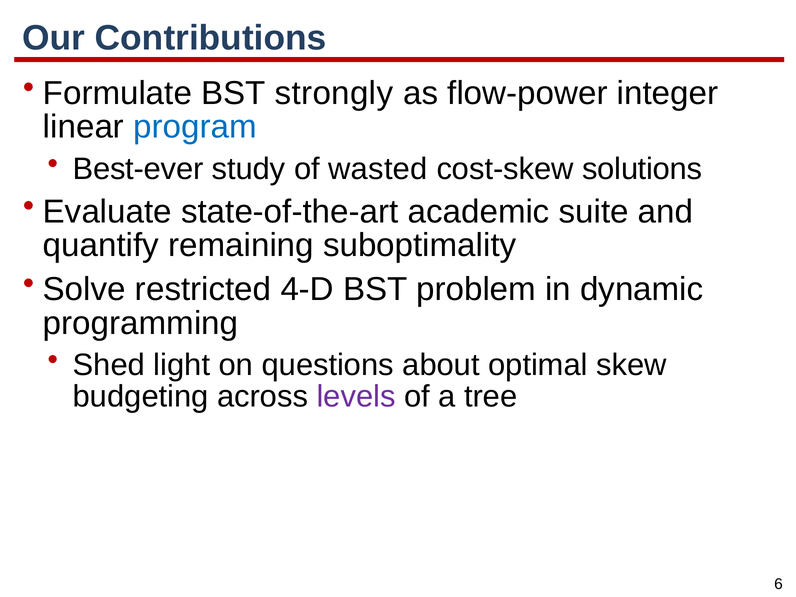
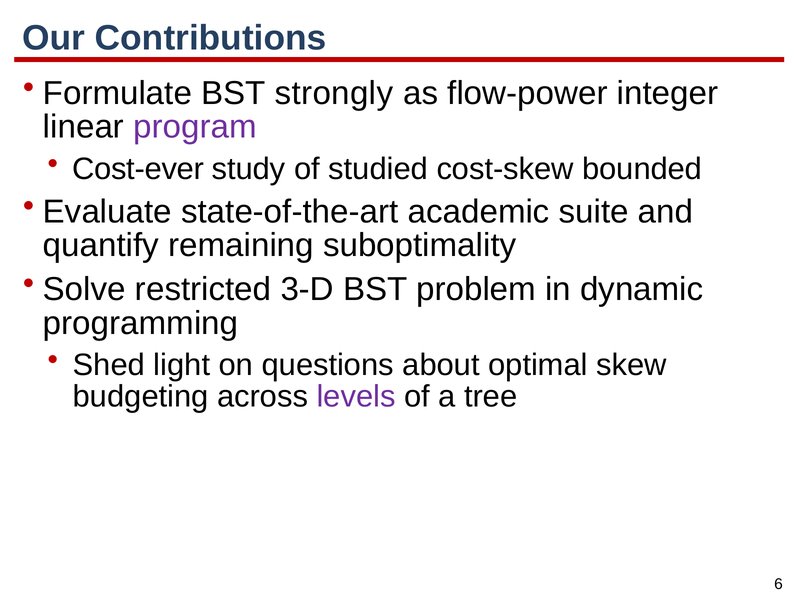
program colour: blue -> purple (195, 127)
Best-ever: Best-ever -> Cost-ever (138, 169)
wasted: wasted -> studied (378, 169)
solutions: solutions -> bounded (642, 169)
4-D: 4-D -> 3-D (307, 289)
